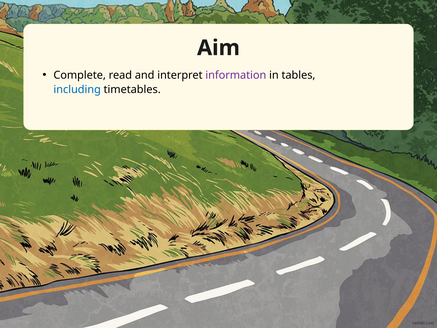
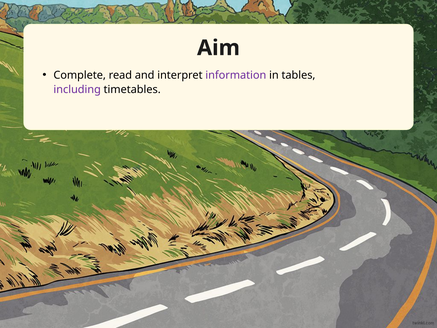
including colour: blue -> purple (77, 89)
